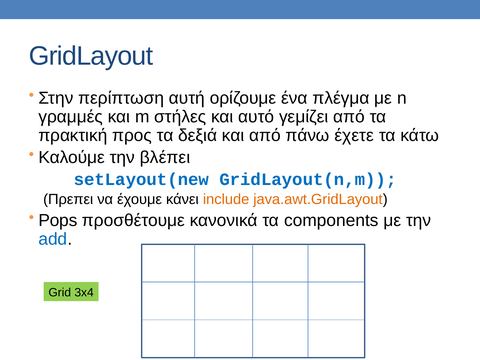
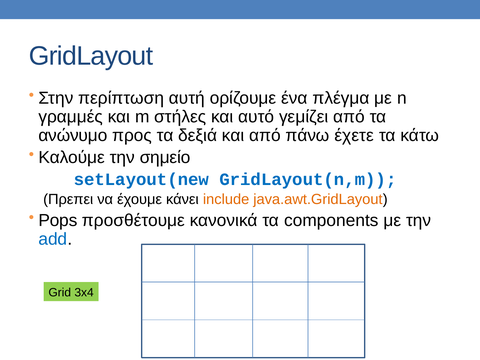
πρακτική: πρακτική -> ανώνυμο (73, 135)
βλέπει: βλέπει -> σημείο (165, 157)
